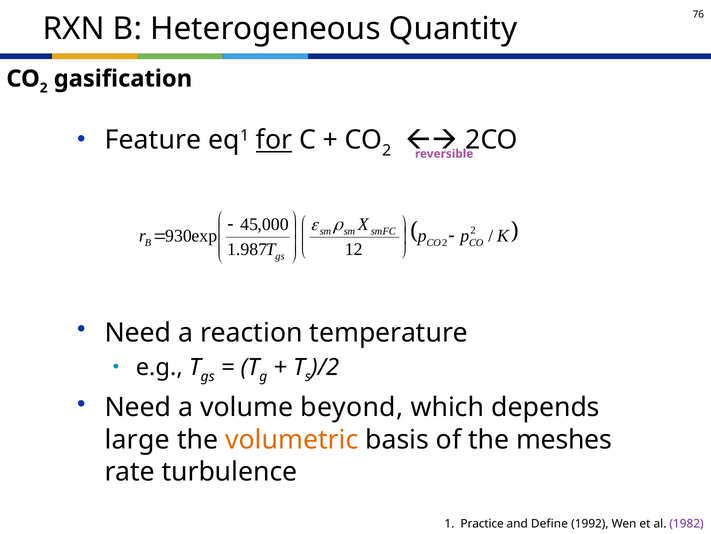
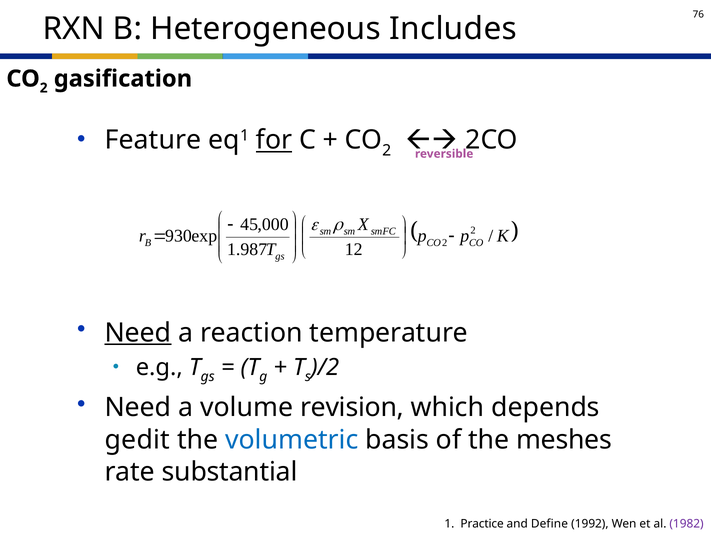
Quantity: Quantity -> Includes (453, 29)
Need underline: none -> present (138, 332)
beyond: beyond -> revision (352, 407)
large: large -> gedit (137, 439)
volumetric colour: orange -> blue (292, 439)
turbulence: turbulence -> substantial (230, 471)
